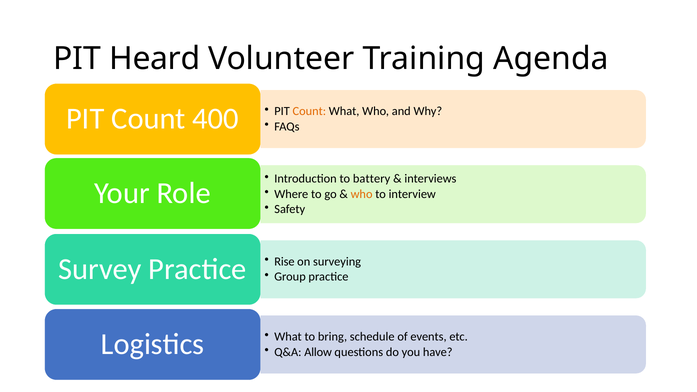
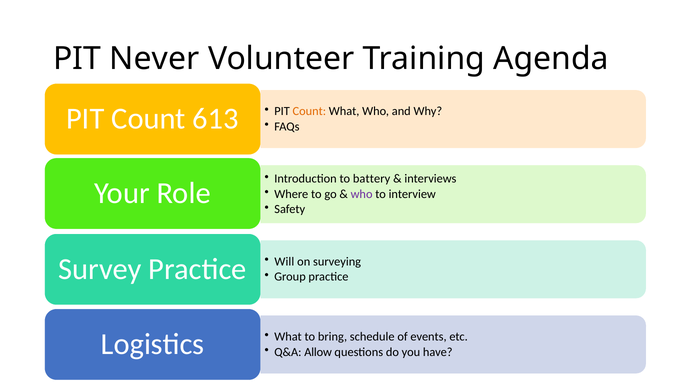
Heard: Heard -> Never (155, 59)
400: 400 -> 613 (216, 119)
who colour: orange -> purple (362, 194)
Rise: Rise -> Will (284, 262)
